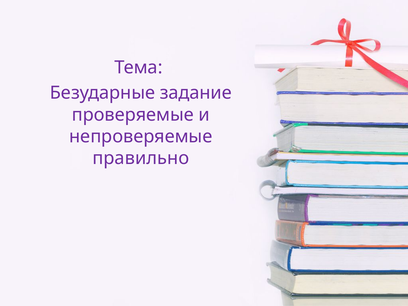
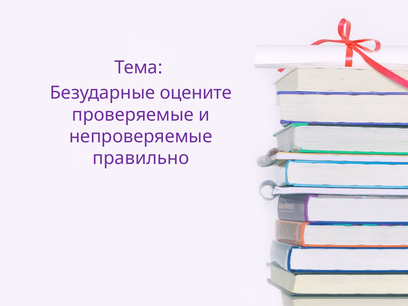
задание: задание -> оцените (196, 93)
